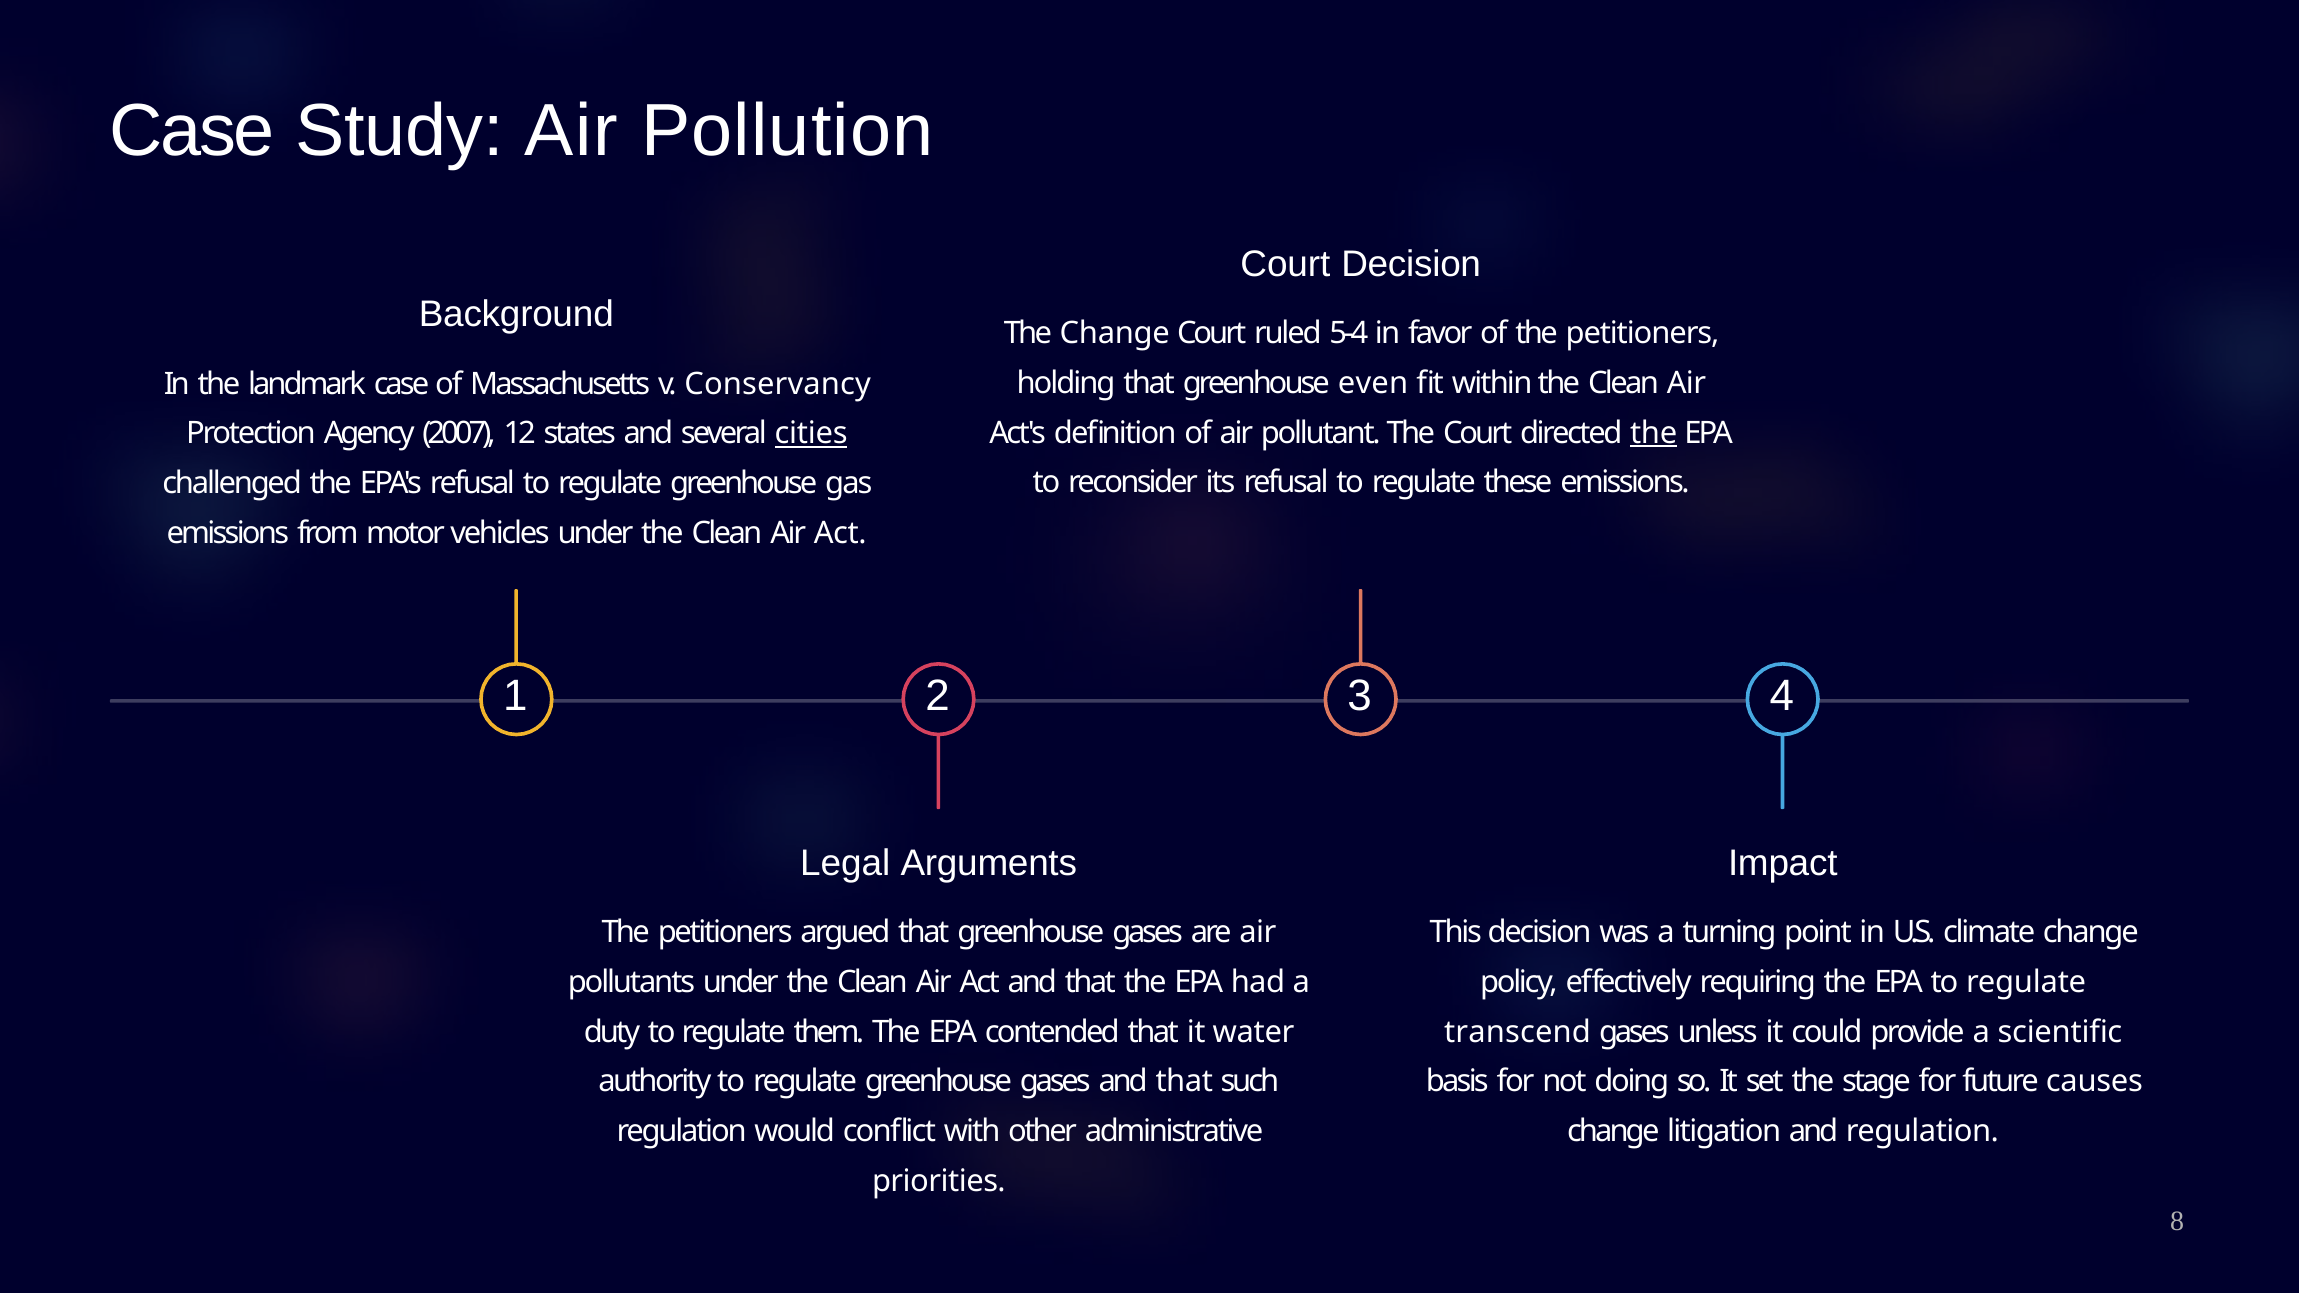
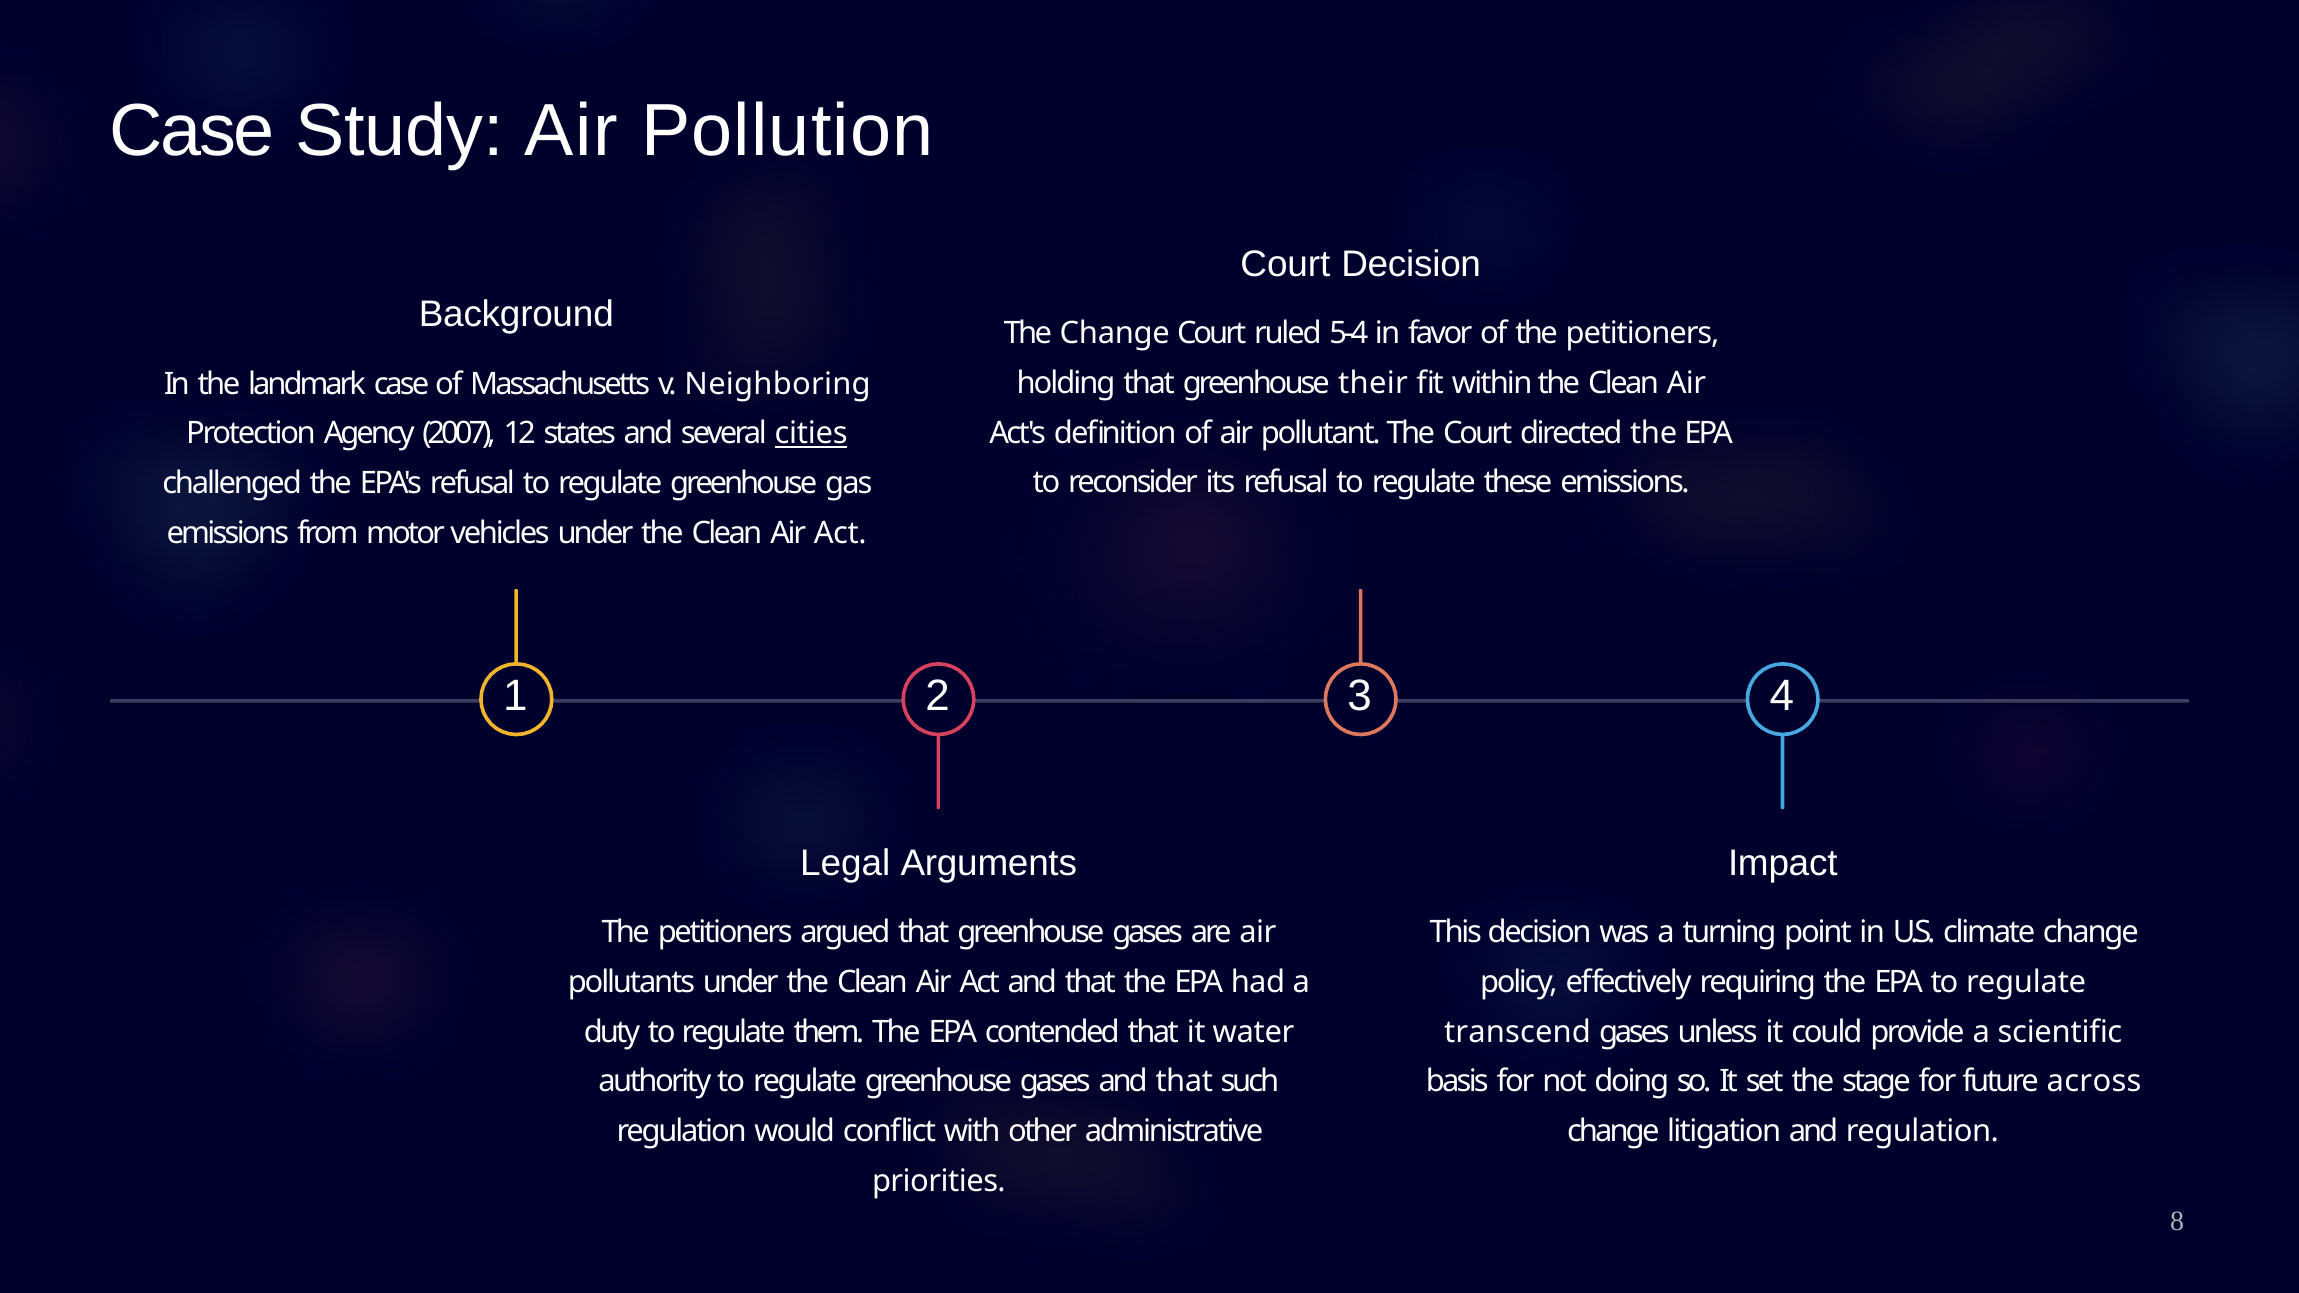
even: even -> their (1373, 383)
Conservancy: Conservancy -> Neighboring (778, 384)
the underline: present -> none (1654, 433)
causes: causes -> across (2094, 1082)
